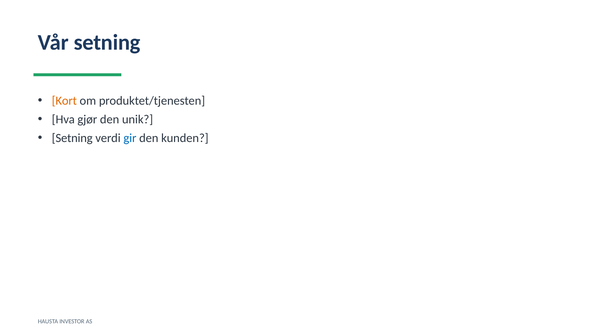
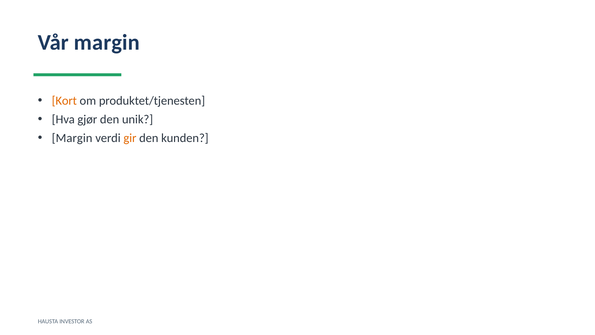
Vår setning: setning -> margin (107, 42)
Setning: Setning -> Margin (72, 138)
gir colour: blue -> orange (130, 138)
